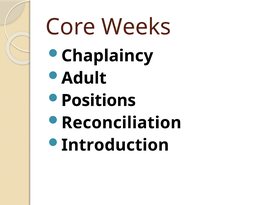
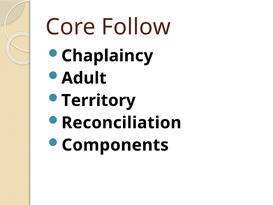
Weeks: Weeks -> Follow (136, 27)
Positions: Positions -> Territory (98, 100)
Introduction: Introduction -> Components (115, 145)
